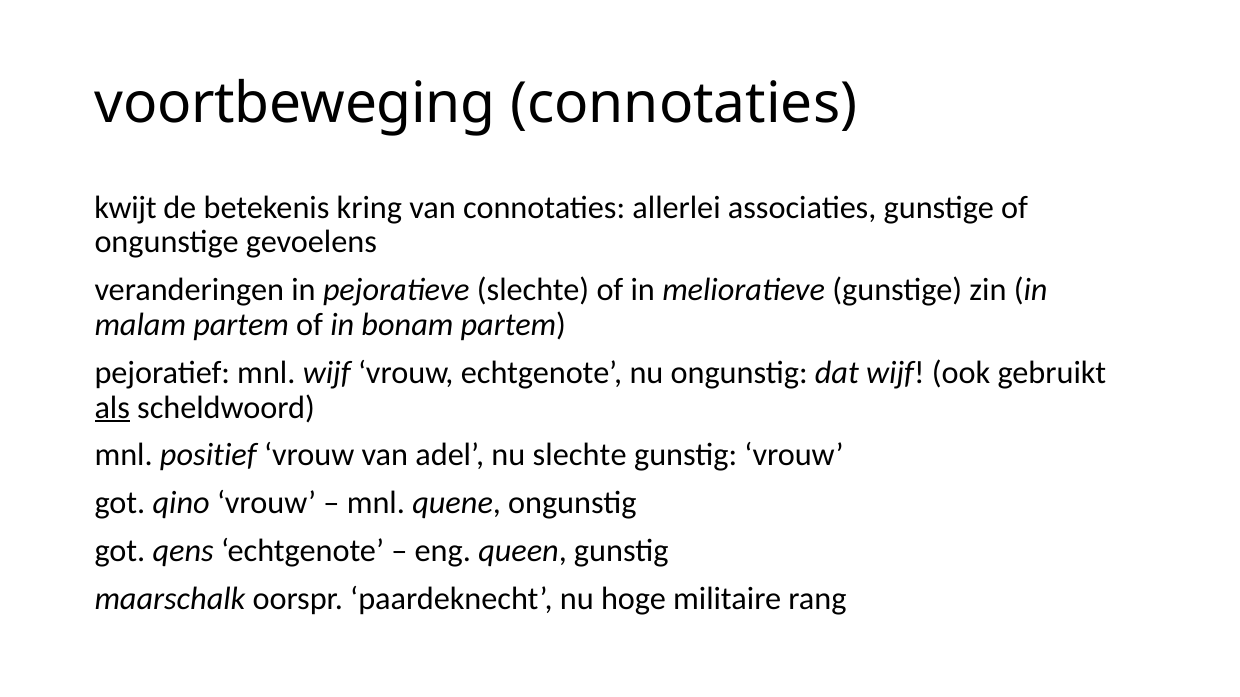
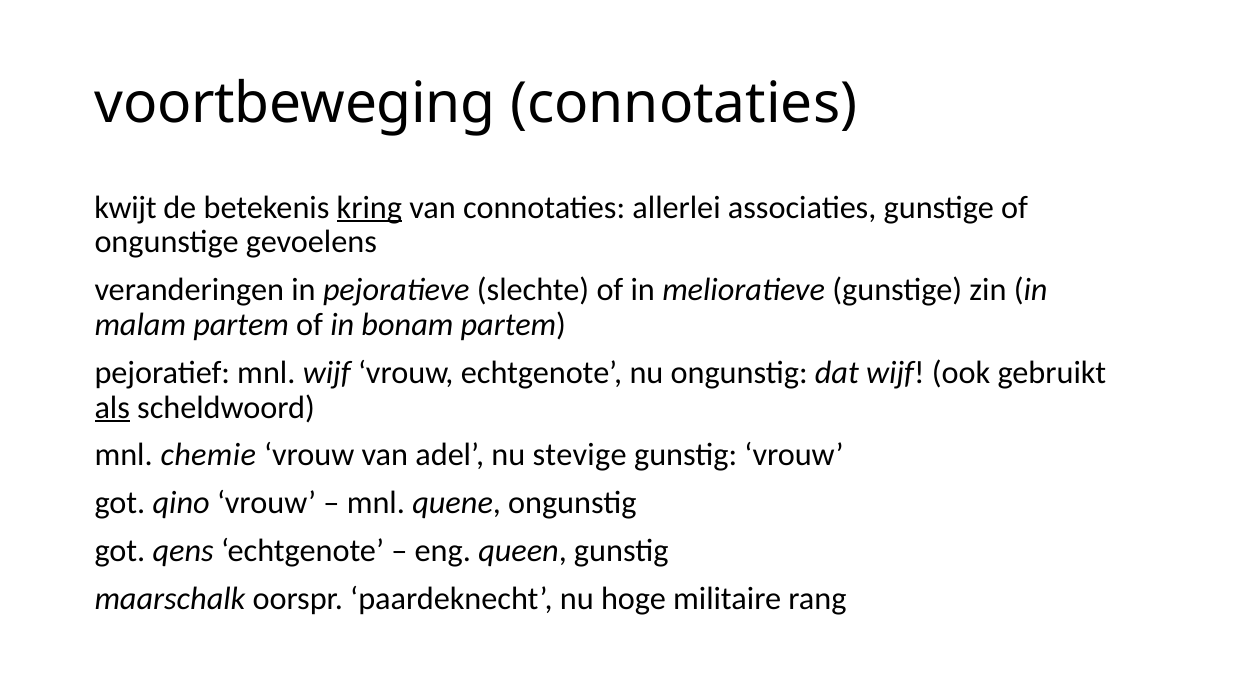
kring underline: none -> present (369, 208)
positief: positief -> chemie (208, 455)
nu slechte: slechte -> stevige (580, 455)
